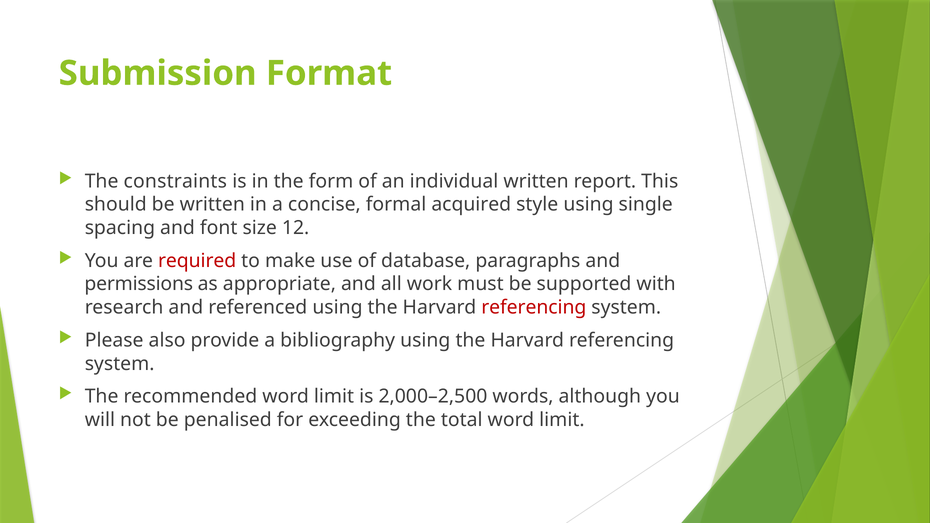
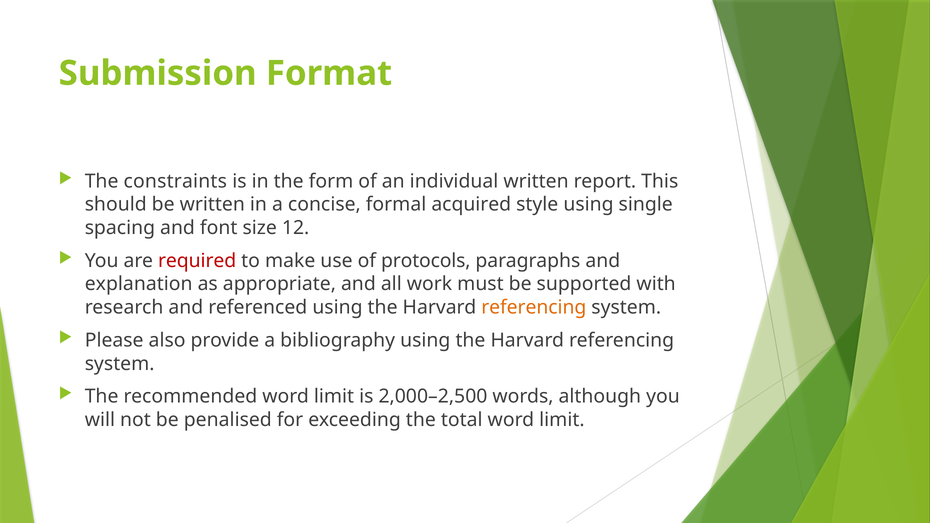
database: database -> protocols (426, 261)
permissions: permissions -> explanation (139, 284)
referencing colour: red -> orange (534, 307)
